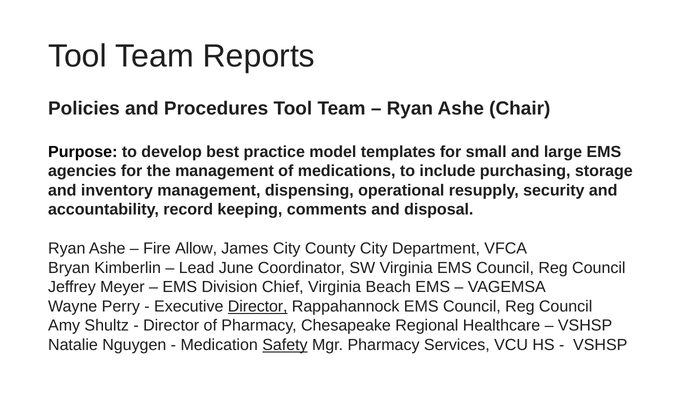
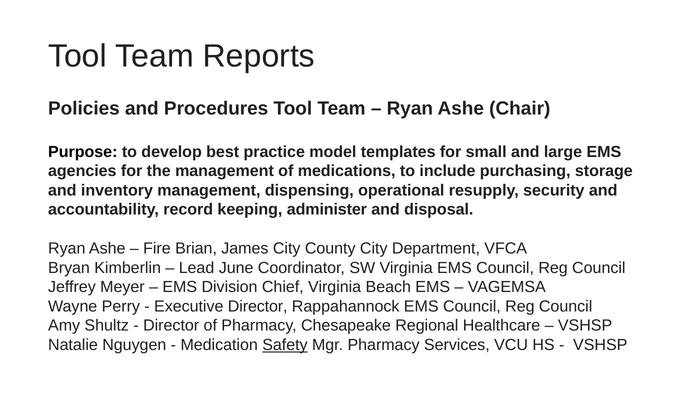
comments: comments -> administer (327, 210)
Allow: Allow -> Brian (196, 248)
Director underline: present -> none (258, 306)
